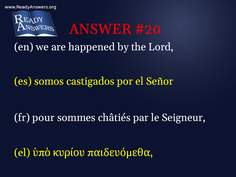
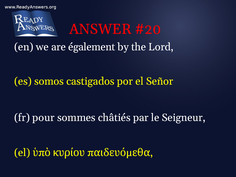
happened: happened -> également (92, 47)
